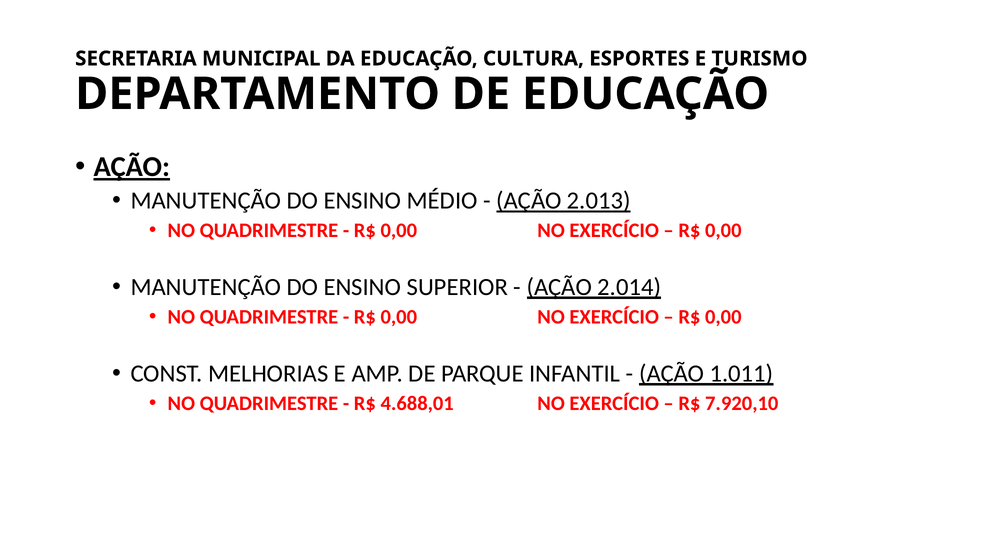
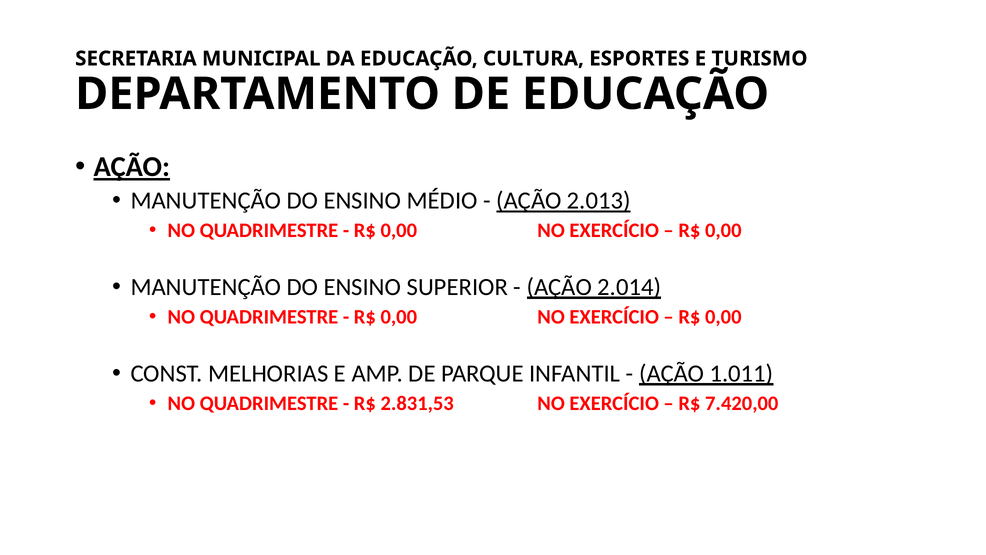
4.688,01: 4.688,01 -> 2.831,53 (417, 403)
7.920,10: 7.920,10 -> 7.420,00 (742, 403)
